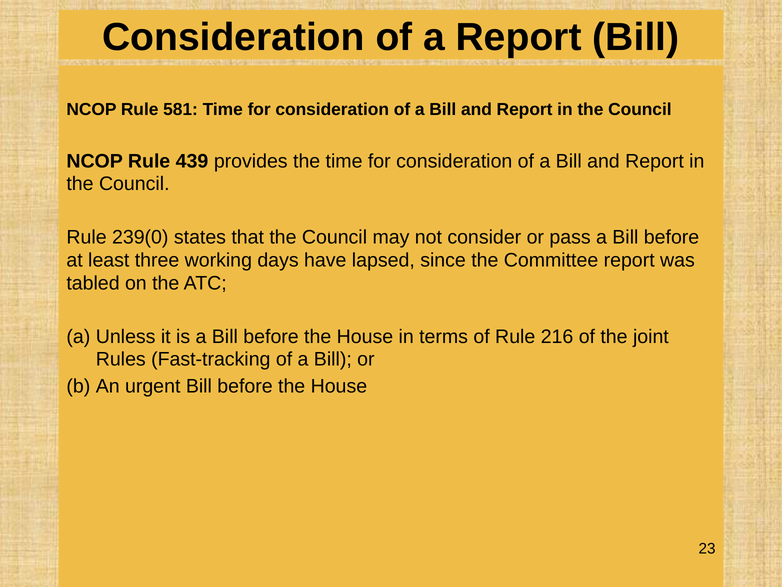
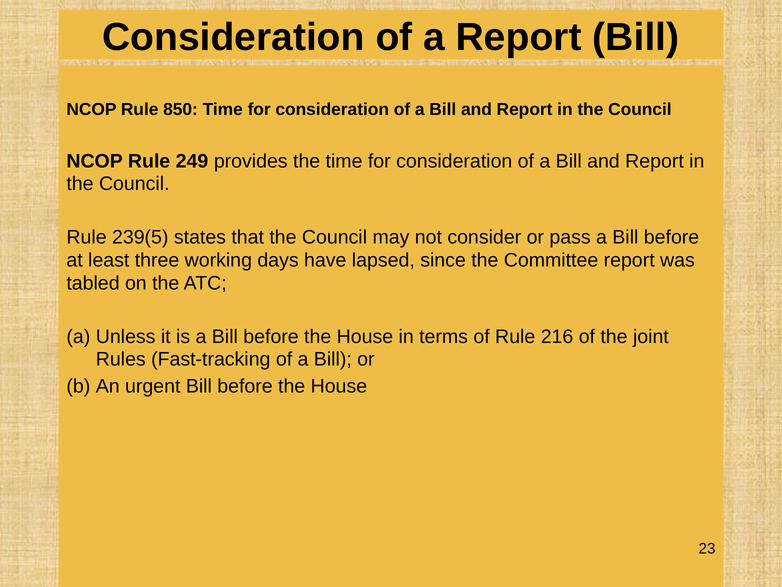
581: 581 -> 850 (181, 109)
439: 439 -> 249 (192, 161)
239(0: 239(0 -> 239(5 (140, 237)
